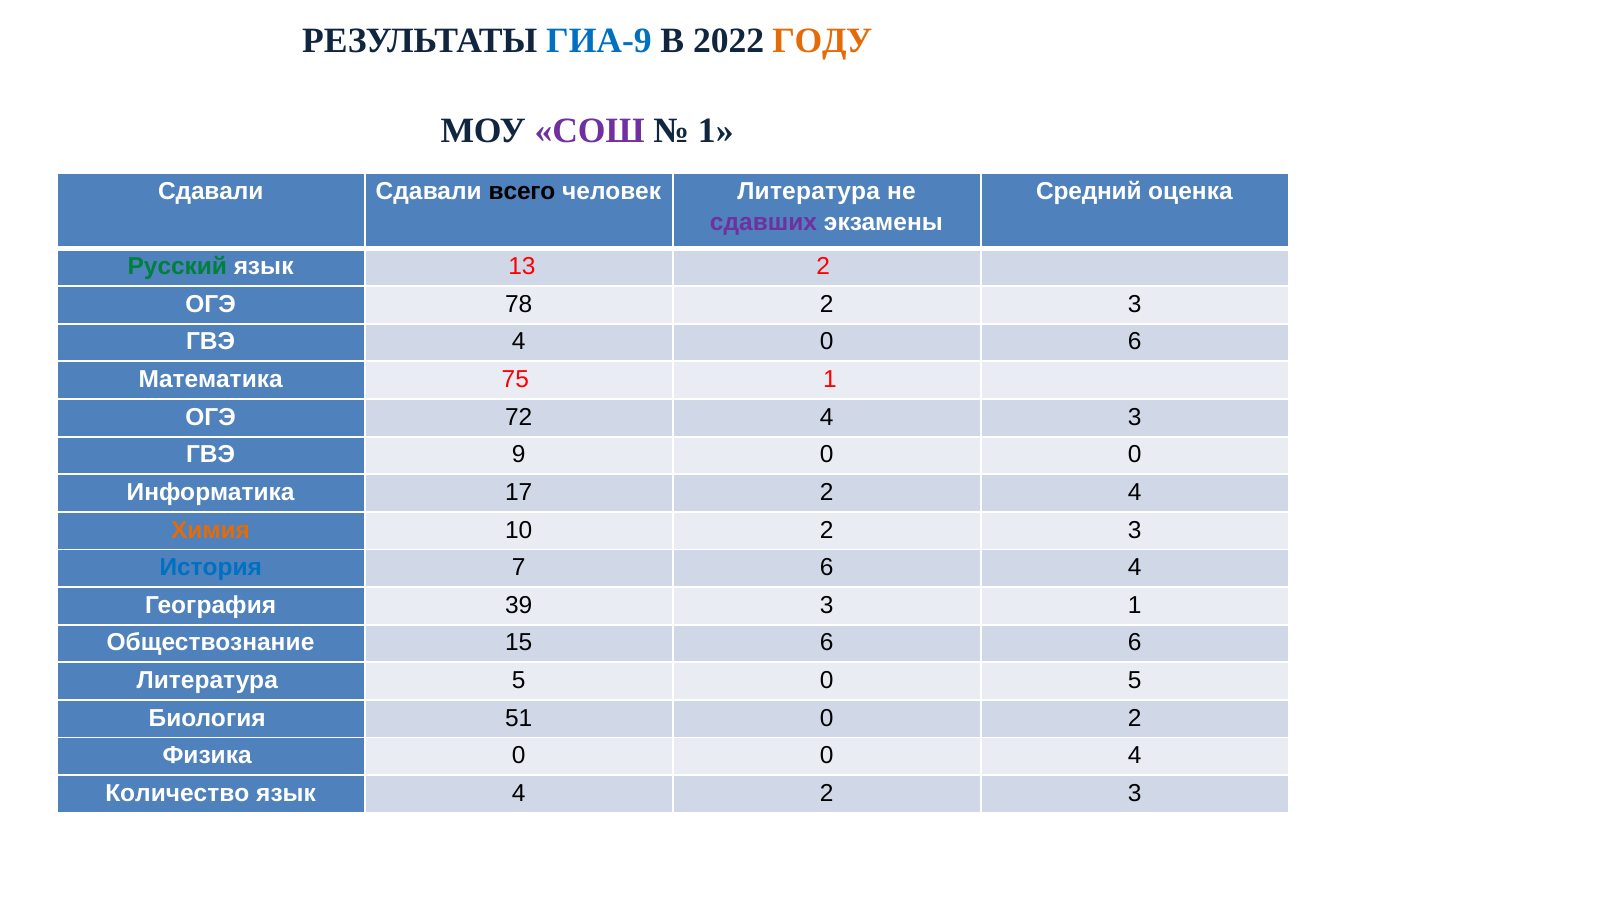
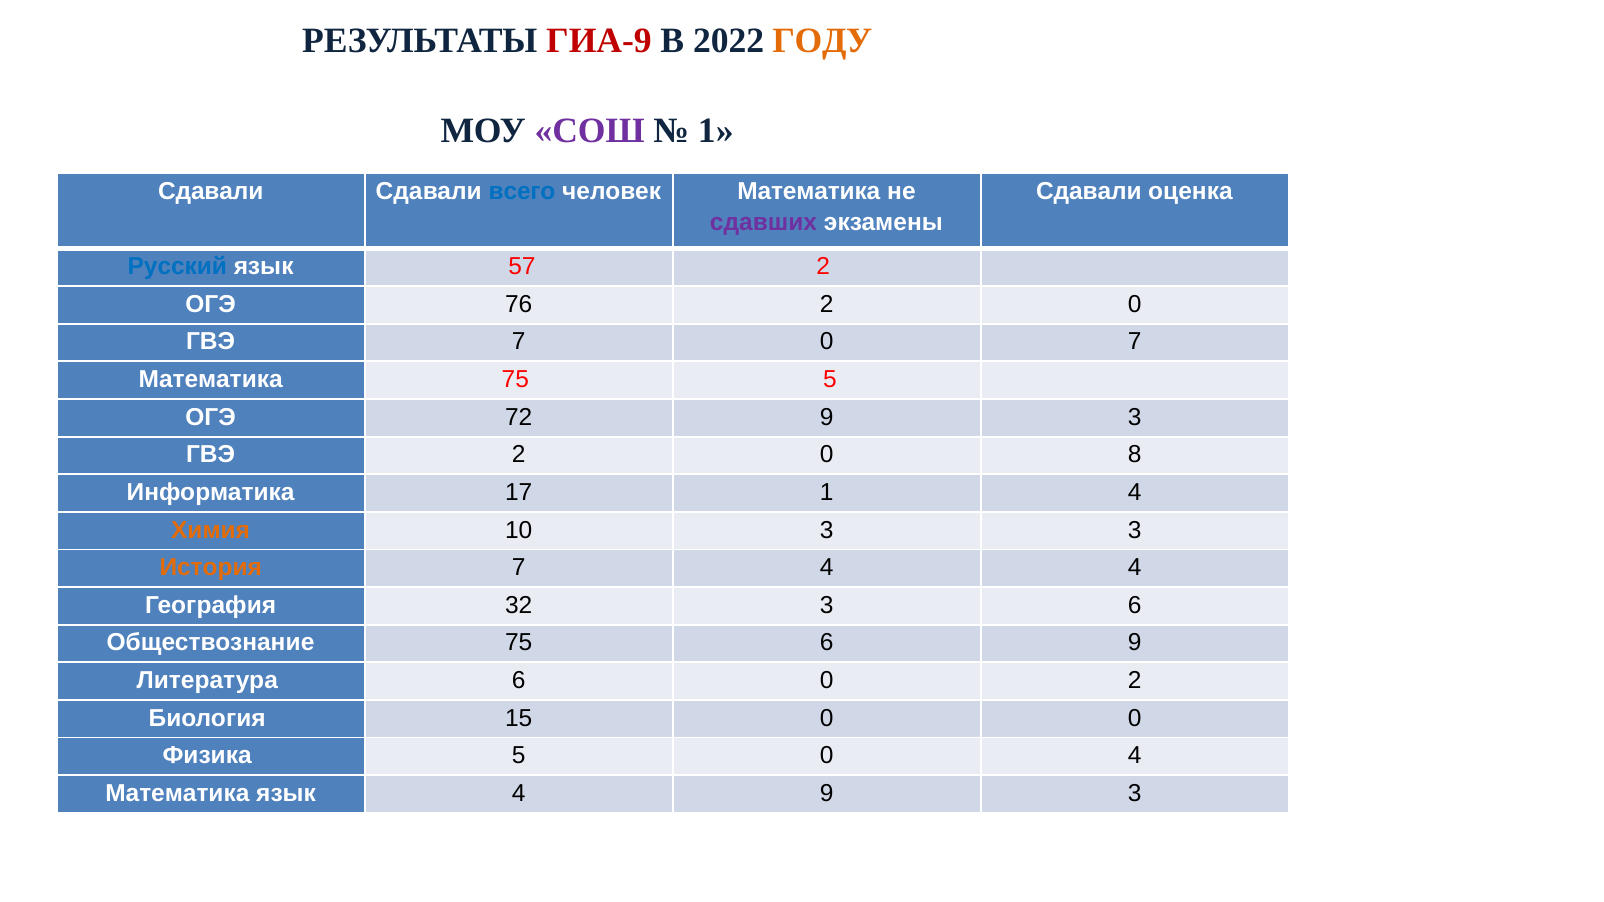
ГИА-9 colour: blue -> red (599, 41)
всего colour: black -> blue (522, 191)
человек Литература: Литература -> Математика (809, 191)
Средний: Средний -> Сдавали (1089, 191)
Русский colour: green -> blue (177, 267)
13: 13 -> 57 (522, 267)
78: 78 -> 76 (519, 304)
3: 3 -> 0 (1135, 304)
ГВЭ 4: 4 -> 7 (519, 342)
0 6: 6 -> 7 (1135, 342)
75 1: 1 -> 5 (830, 380)
72 4: 4 -> 9 (827, 417)
ГВЭ 9: 9 -> 2 (519, 455)
0: 0 -> 8 (1135, 455)
17 2: 2 -> 1 (827, 493)
10 2: 2 -> 3 (827, 530)
История colour: blue -> orange (211, 568)
7 6: 6 -> 4 (827, 568)
39: 39 -> 32 (519, 606)
3 1: 1 -> 6 (1135, 606)
Обществознание 15: 15 -> 75 (519, 643)
6 6: 6 -> 9 (1135, 643)
Литература 5: 5 -> 6 (519, 681)
0 5: 5 -> 2 (1135, 681)
51: 51 -> 15 (519, 718)
0 2: 2 -> 0 (1135, 718)
Физика 0: 0 -> 5 (519, 756)
Количество: Количество -> Математика (177, 794)
4 2: 2 -> 9 (827, 794)
